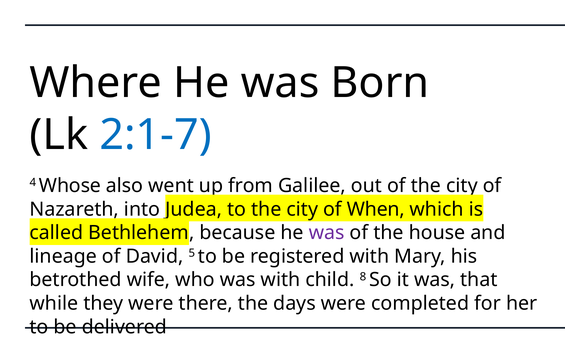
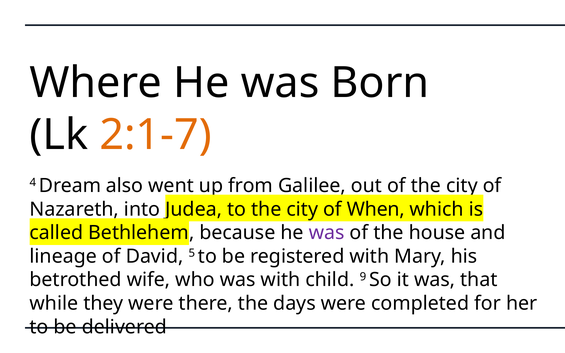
2:1-7 colour: blue -> orange (156, 135)
Whose: Whose -> Dream (70, 186)
8: 8 -> 9 (363, 277)
